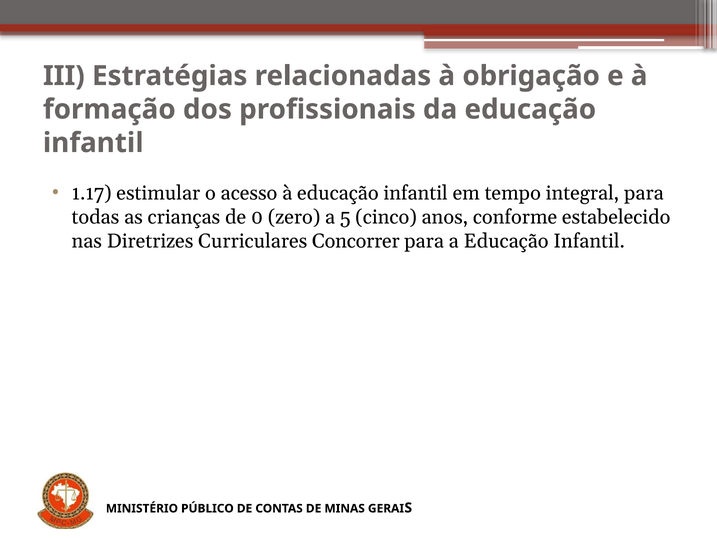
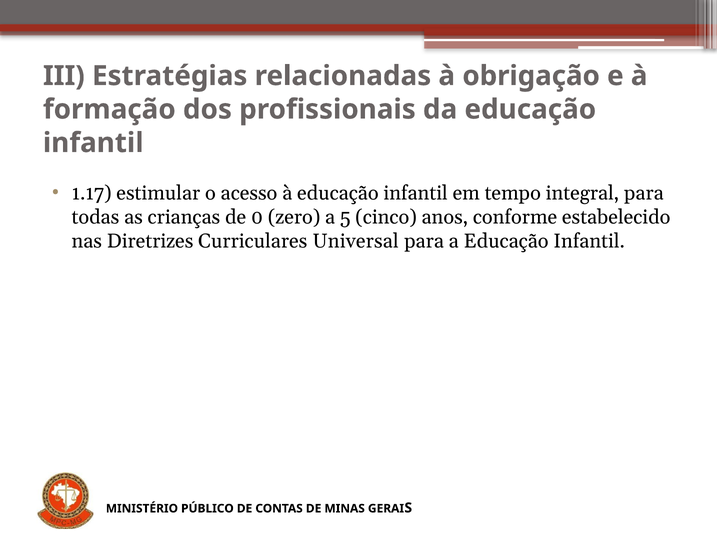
Concorrer: Concorrer -> Universal (356, 241)
